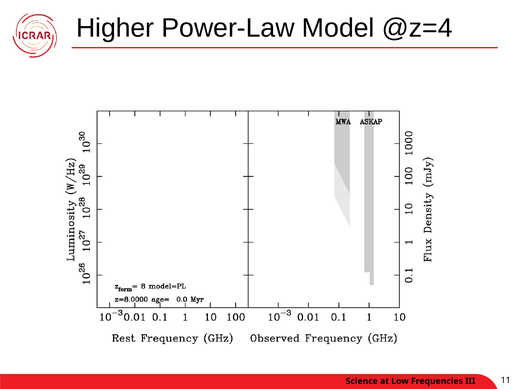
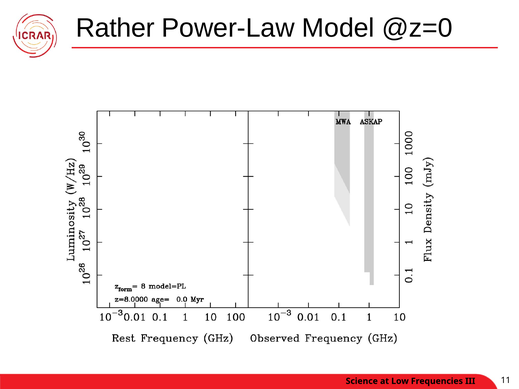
Higher: Higher -> Rather (115, 28)
@z=4: @z=4 -> @z=0 (417, 28)
